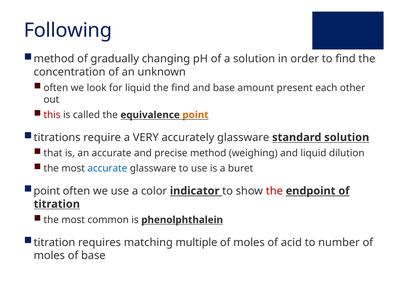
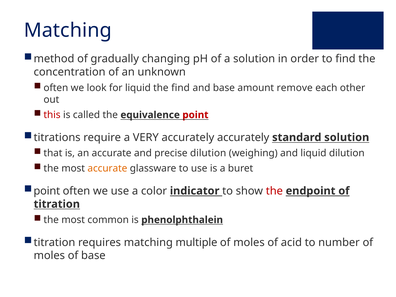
Following: Following -> Matching (68, 30)
present: present -> remove (295, 88)
point colour: orange -> red (195, 115)
accurately glassware: glassware -> accurately (243, 137)
precise method: method -> dilution (208, 153)
accurate colour: blue -> orange (107, 168)
